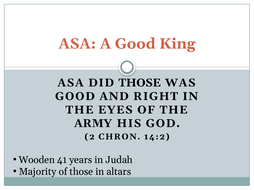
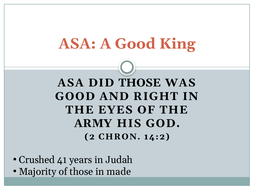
Wooden: Wooden -> Crushed (37, 160)
altars: altars -> made (119, 172)
